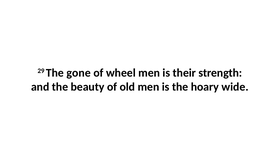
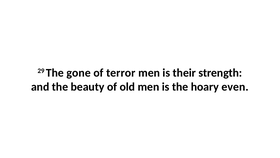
wheel: wheel -> terror (121, 73)
wide: wide -> even (235, 87)
